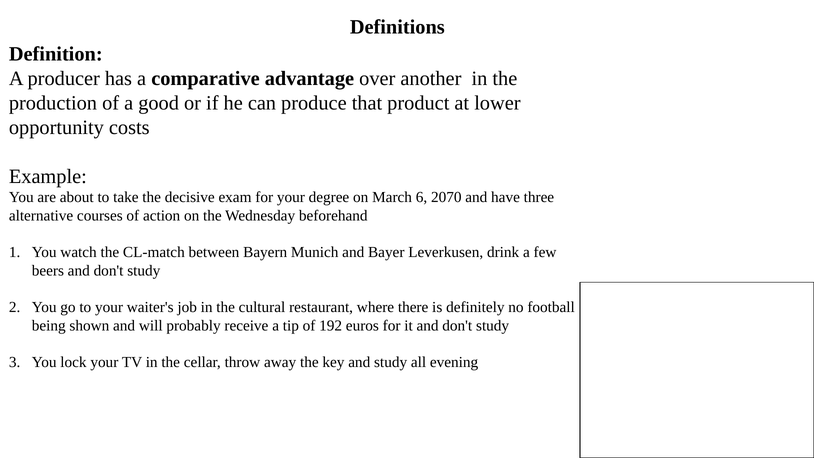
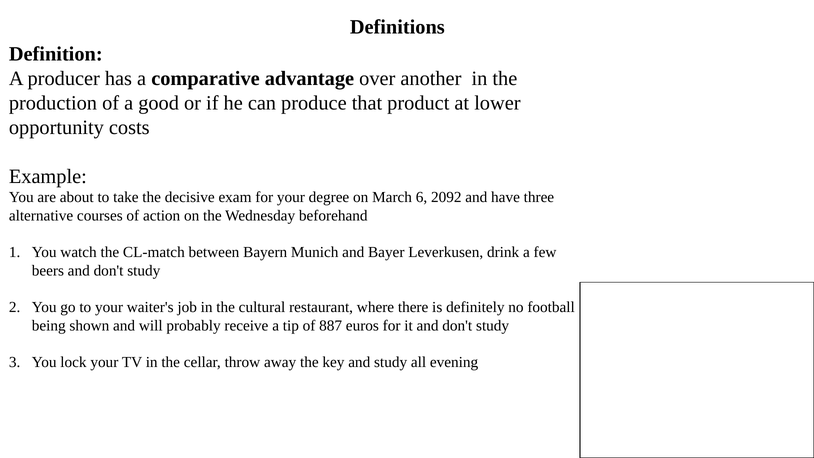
2070: 2070 -> 2092 (446, 197)
192: 192 -> 887 (331, 326)
